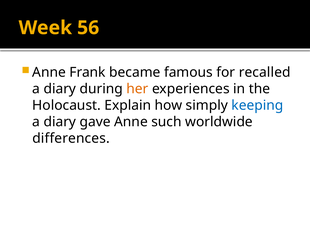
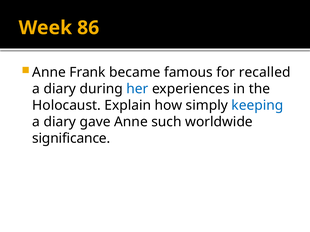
56: 56 -> 86 (88, 28)
her colour: orange -> blue (137, 89)
differences: differences -> significance (71, 139)
